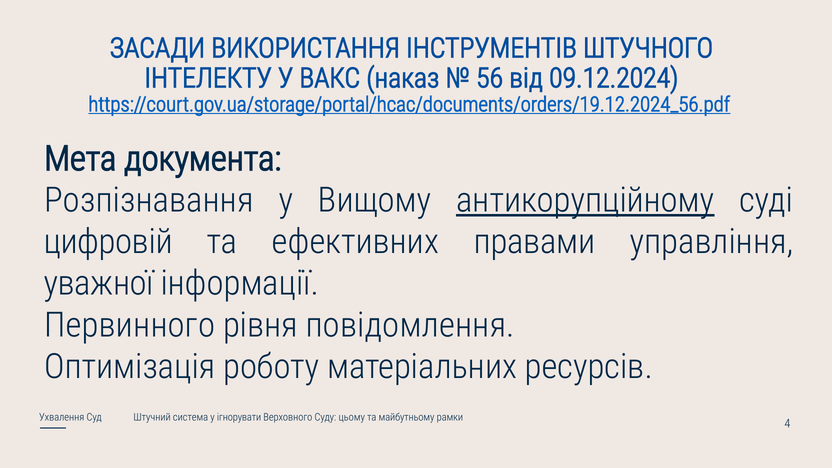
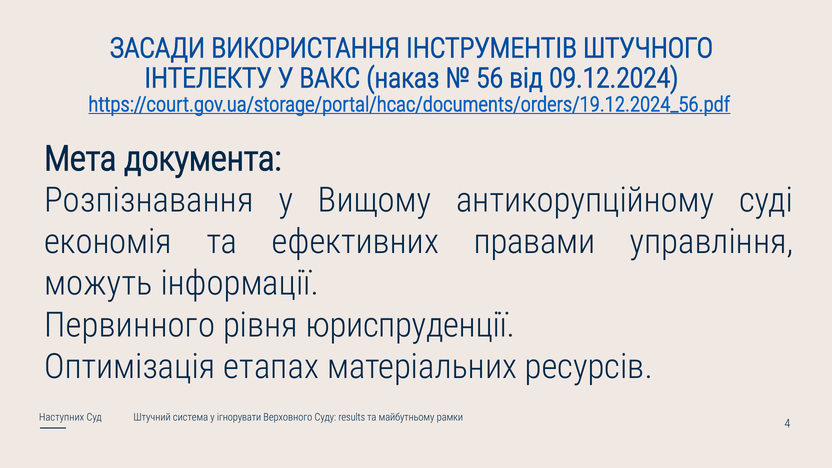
антикорупційному underline: present -> none (585, 200)
цифровій: цифровій -> економія (108, 242)
уважної: уважної -> можуть (98, 284)
повідомлення: повідомлення -> юриспруденції (410, 325)
роботу: роботу -> етапах (271, 367)
Ухвалення: Ухвалення -> Наступних (62, 417)
цьому: цьому -> results (352, 417)
